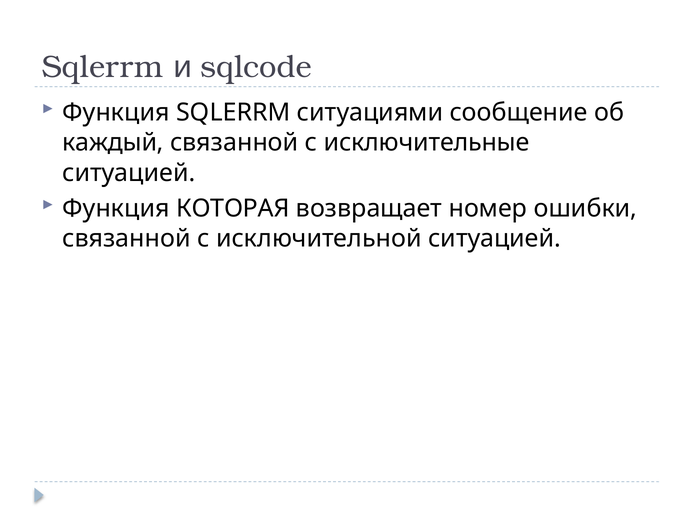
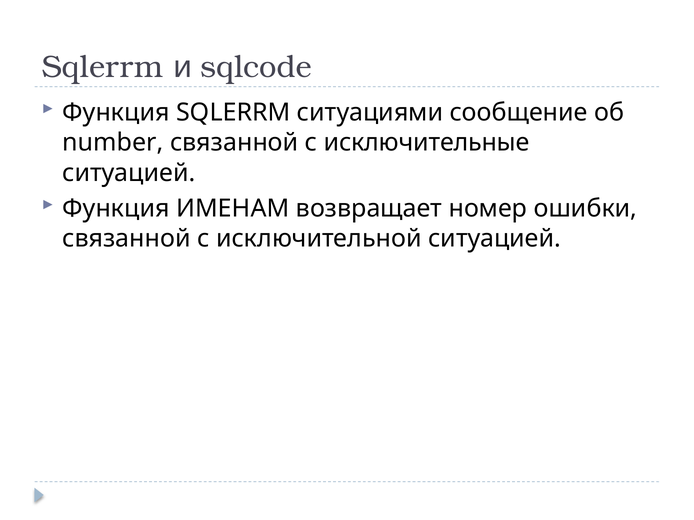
каждый: каждый -> number (113, 143)
КОТОРАЯ: КОТОРАЯ -> ИМЕНАМ (233, 209)
